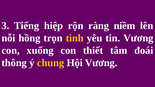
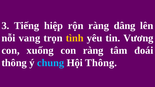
niềm: niềm -> dâng (125, 26)
hồng: hồng -> vang (29, 38)
con thiết: thiết -> ràng (93, 51)
chung colour: yellow -> light blue (51, 63)
Hội Vương: Vương -> Thông (101, 63)
